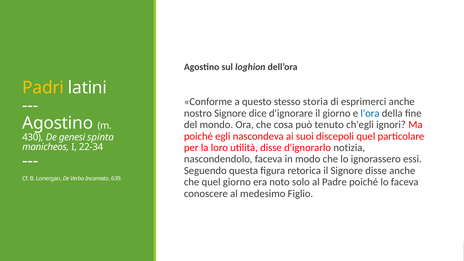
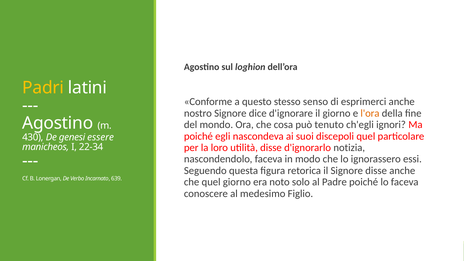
storia: storia -> senso (316, 102)
l'ora colour: blue -> orange (370, 113)
spinta: spinta -> essere (101, 137)
